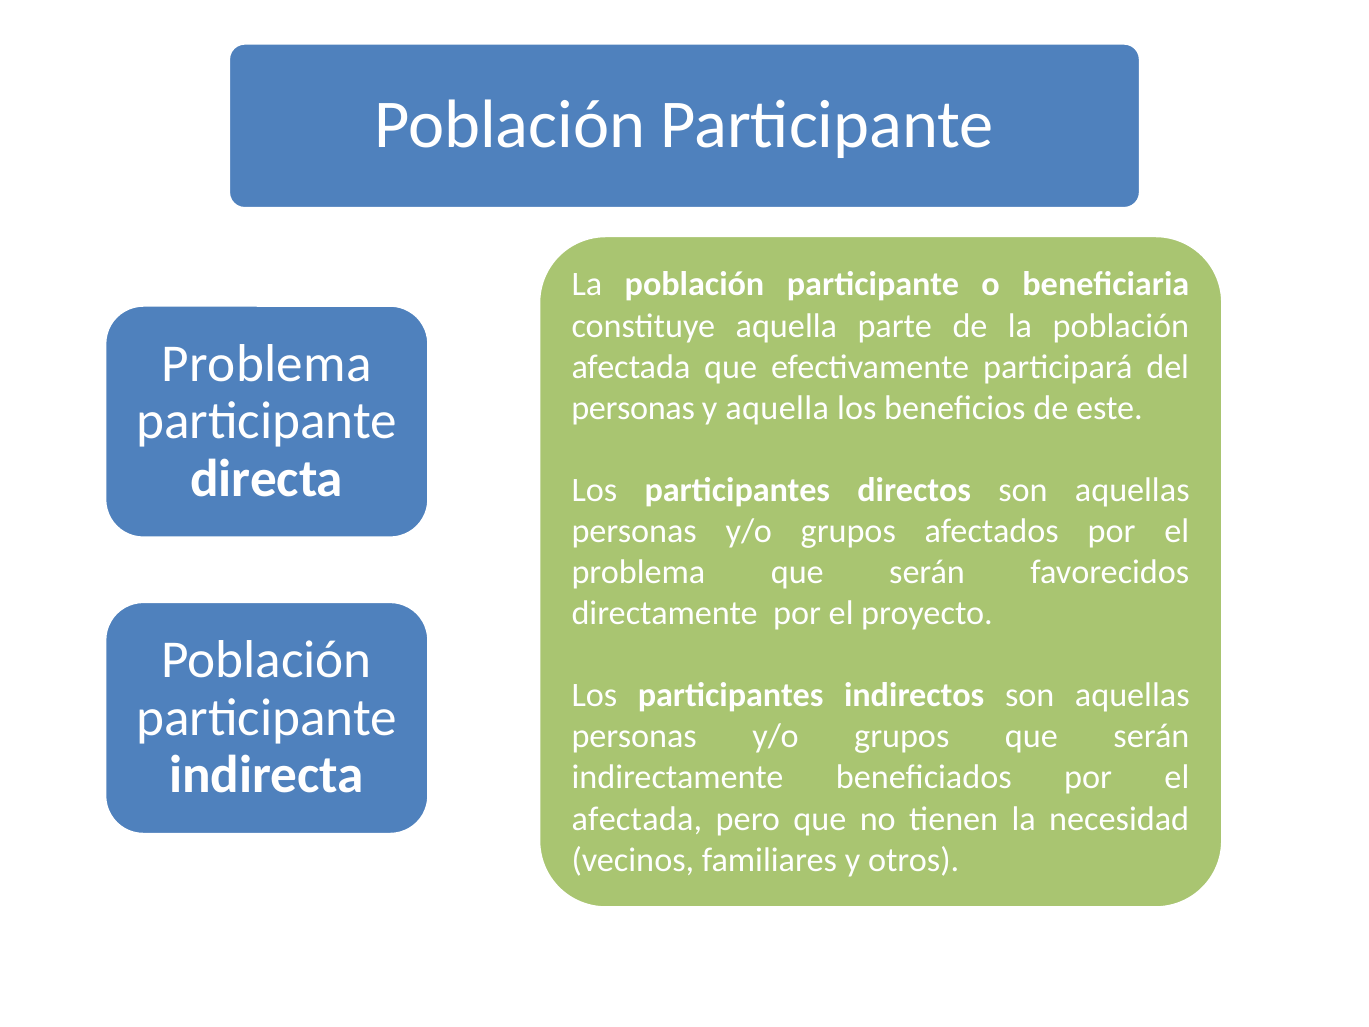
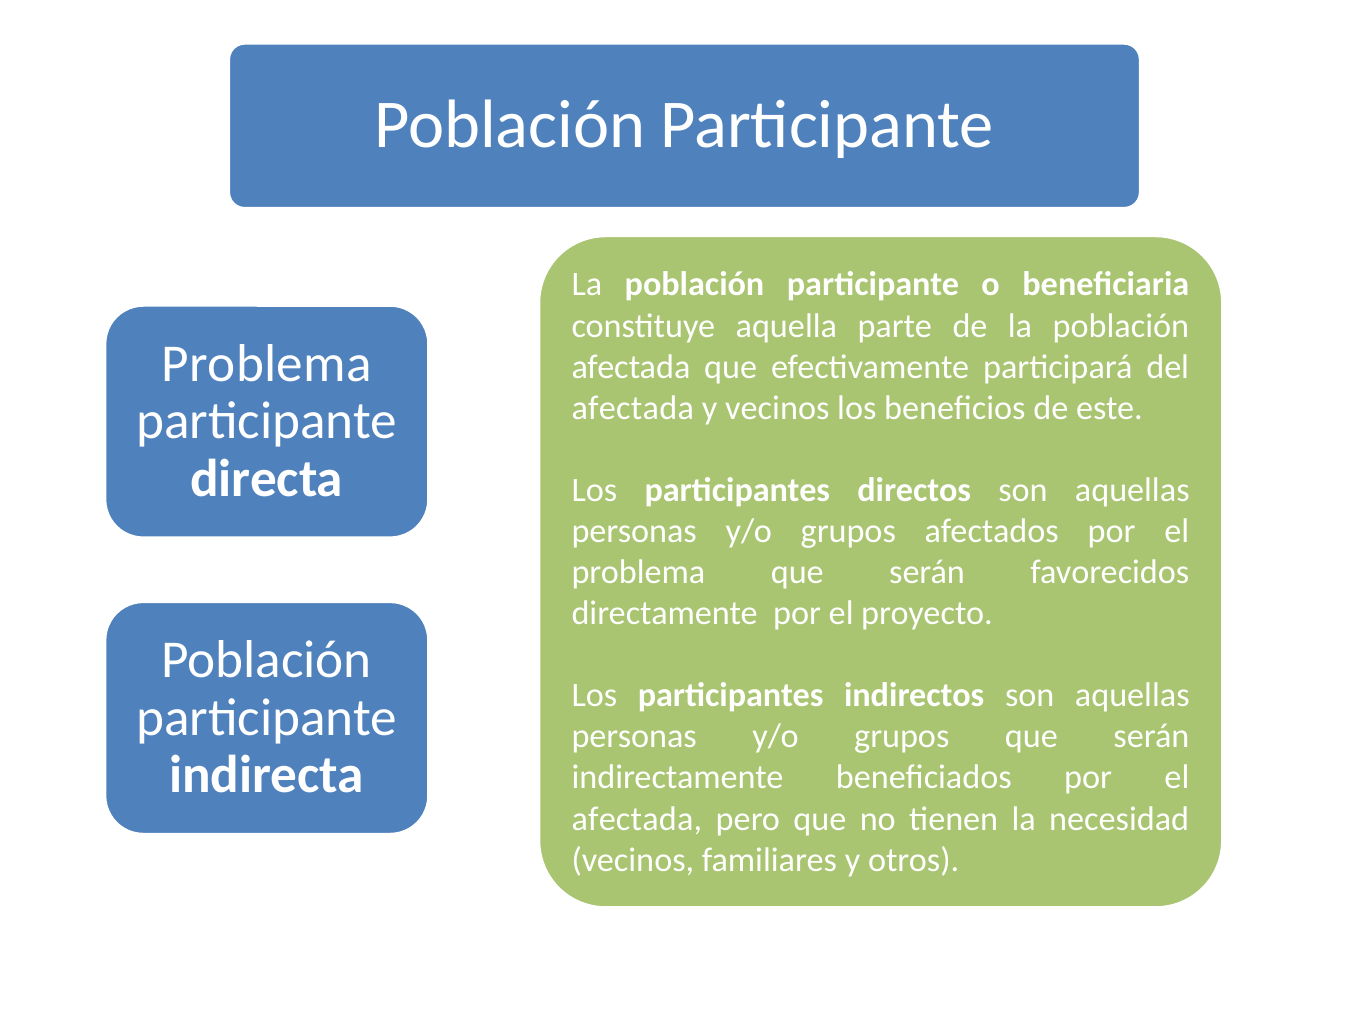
personas: personas -> afectada (633, 408)
y aquella: aquella -> vecinos (777, 408)
